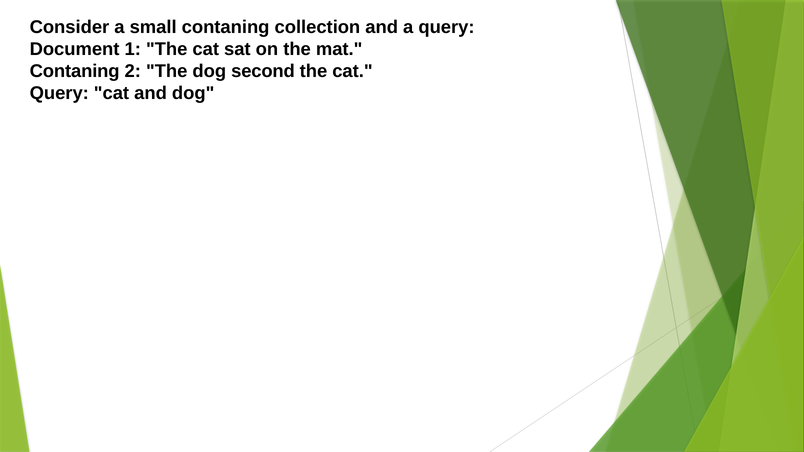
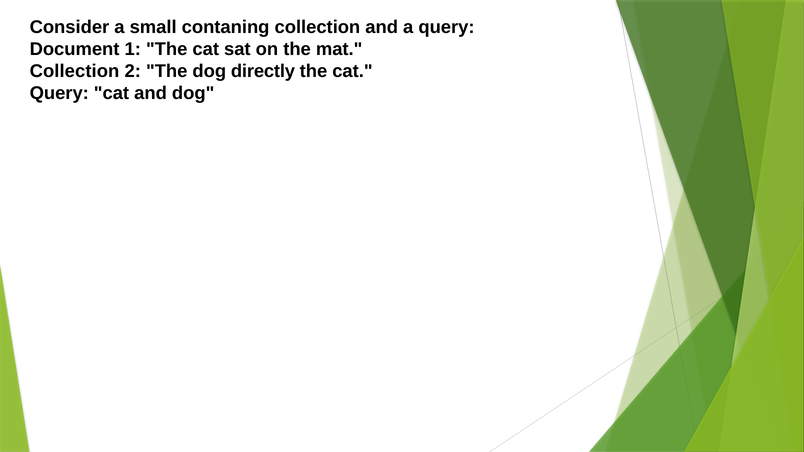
Contaning: Contaning -> Collection (75, 71)
second: second -> directly (263, 71)
